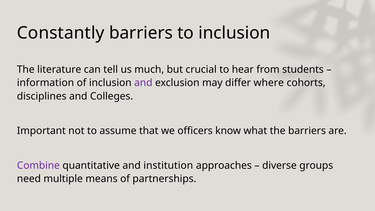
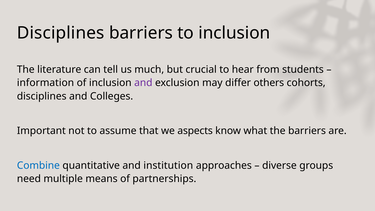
Constantly: Constantly -> Disciplines (61, 33)
where: where -> others (269, 83)
officers: officers -> aspects (195, 131)
Combine colour: purple -> blue (38, 165)
